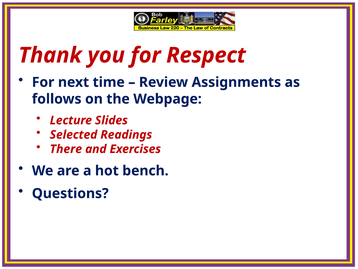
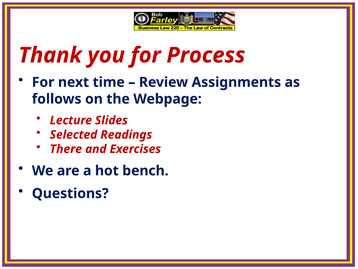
Respect: Respect -> Process (206, 55)
